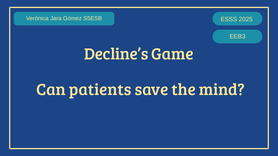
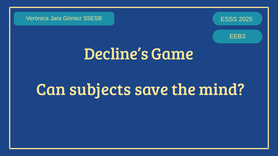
patients: patients -> subjects (100, 90)
